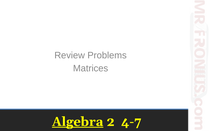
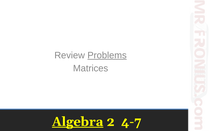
Problems underline: none -> present (107, 55)
